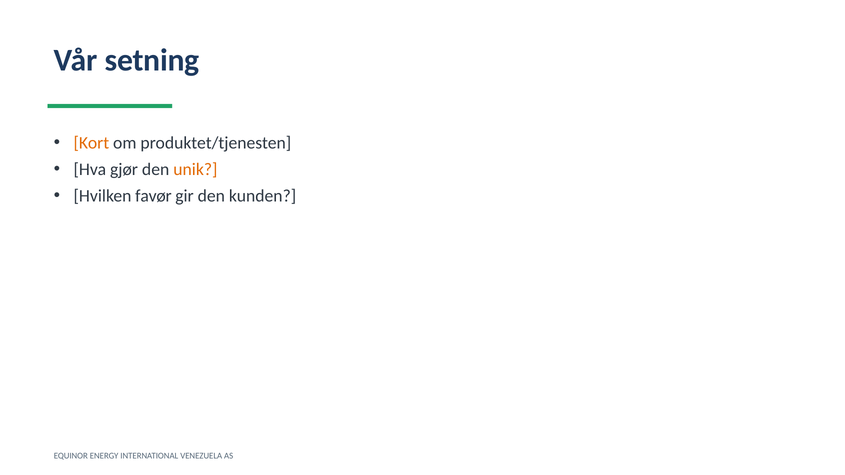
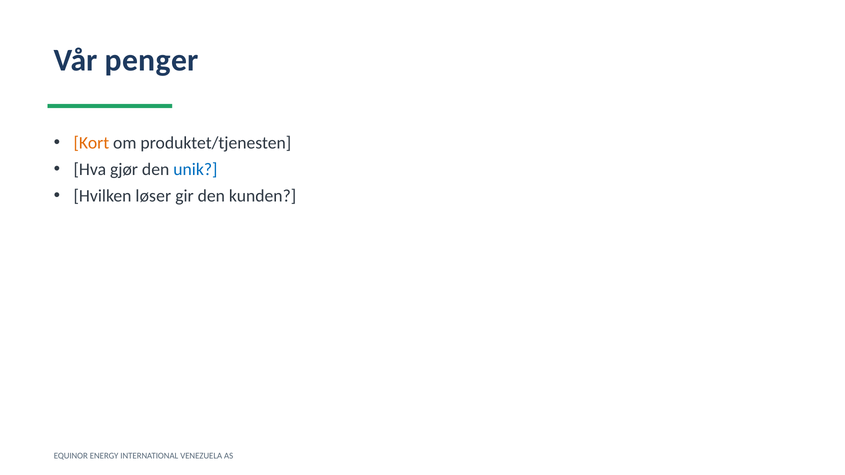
setning: setning -> penger (152, 60)
unik colour: orange -> blue (195, 170)
favør: favør -> løser (153, 196)
